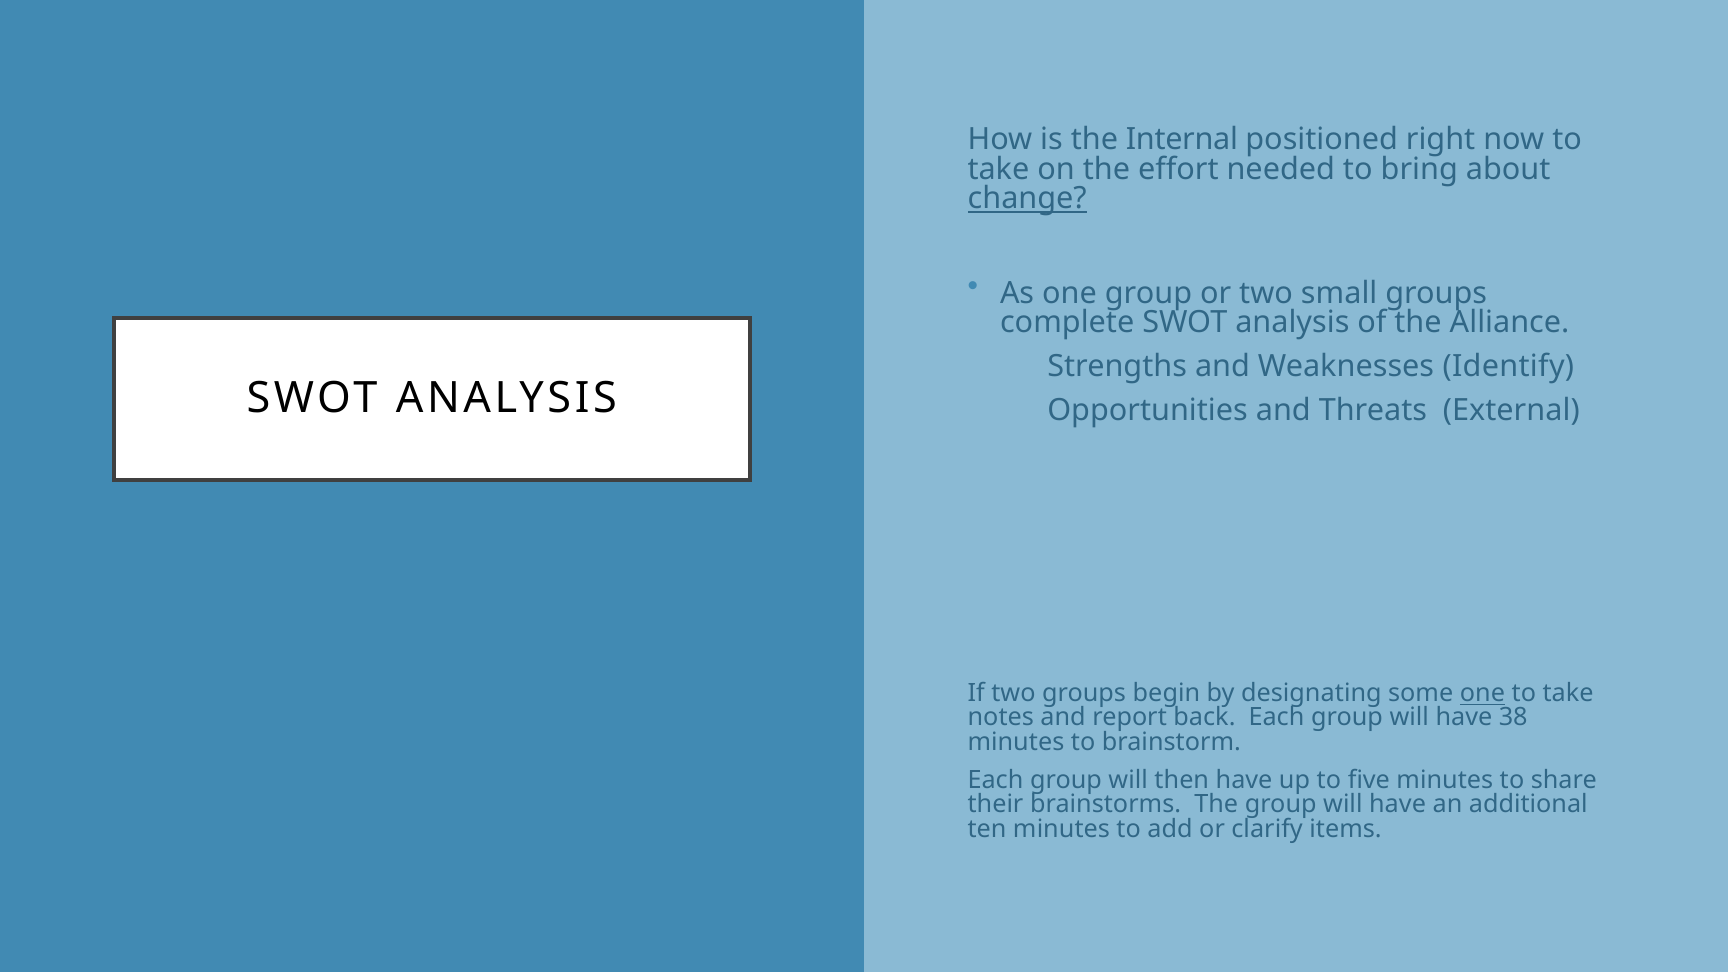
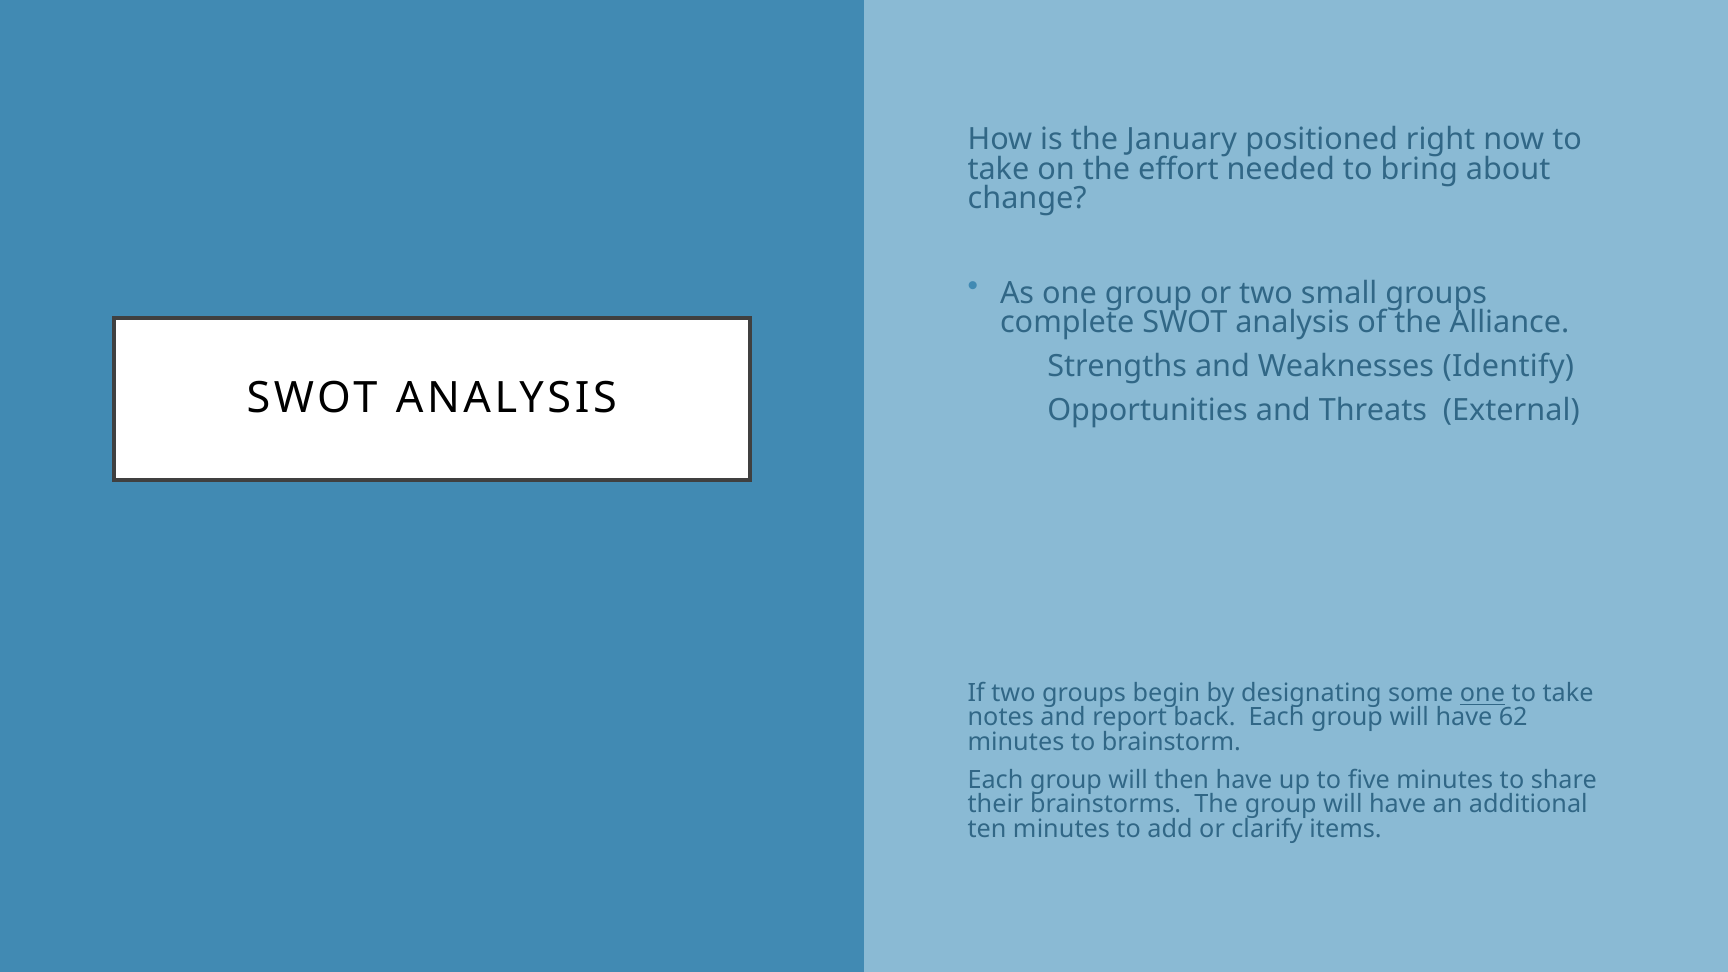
Internal: Internal -> January (1182, 140)
change underline: present -> none (1027, 199)
38: 38 -> 62 (1513, 718)
